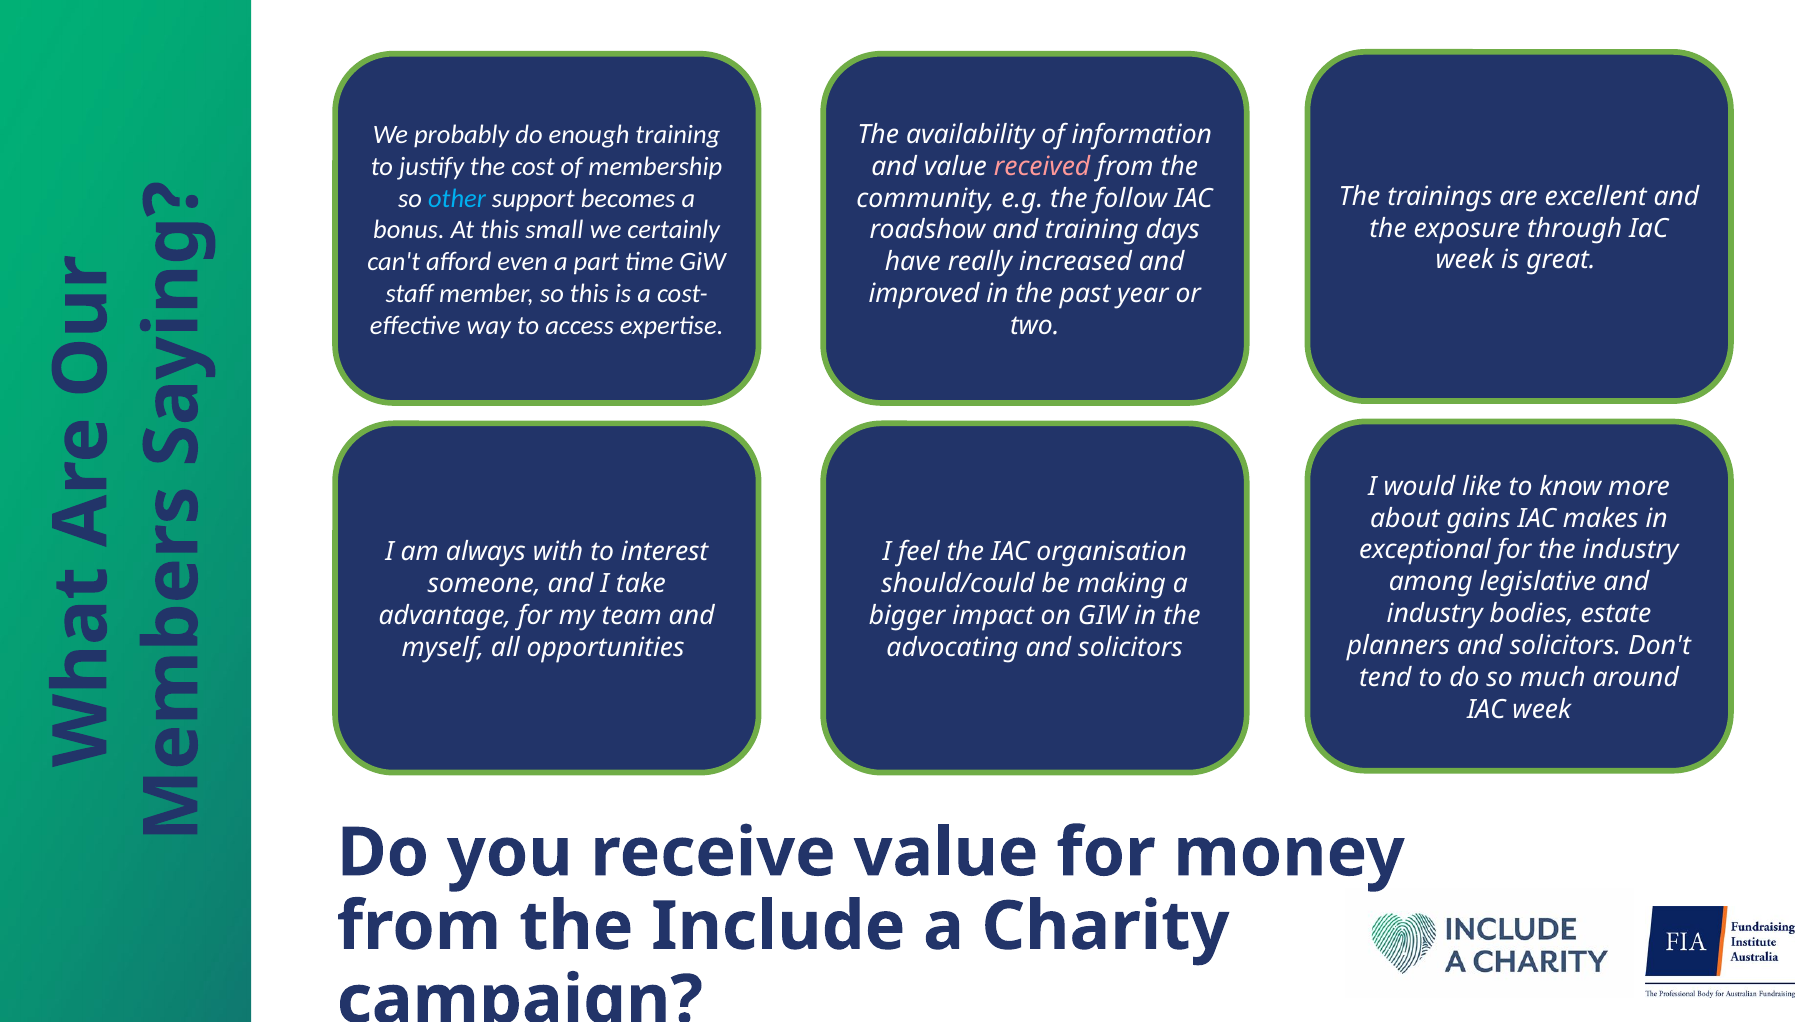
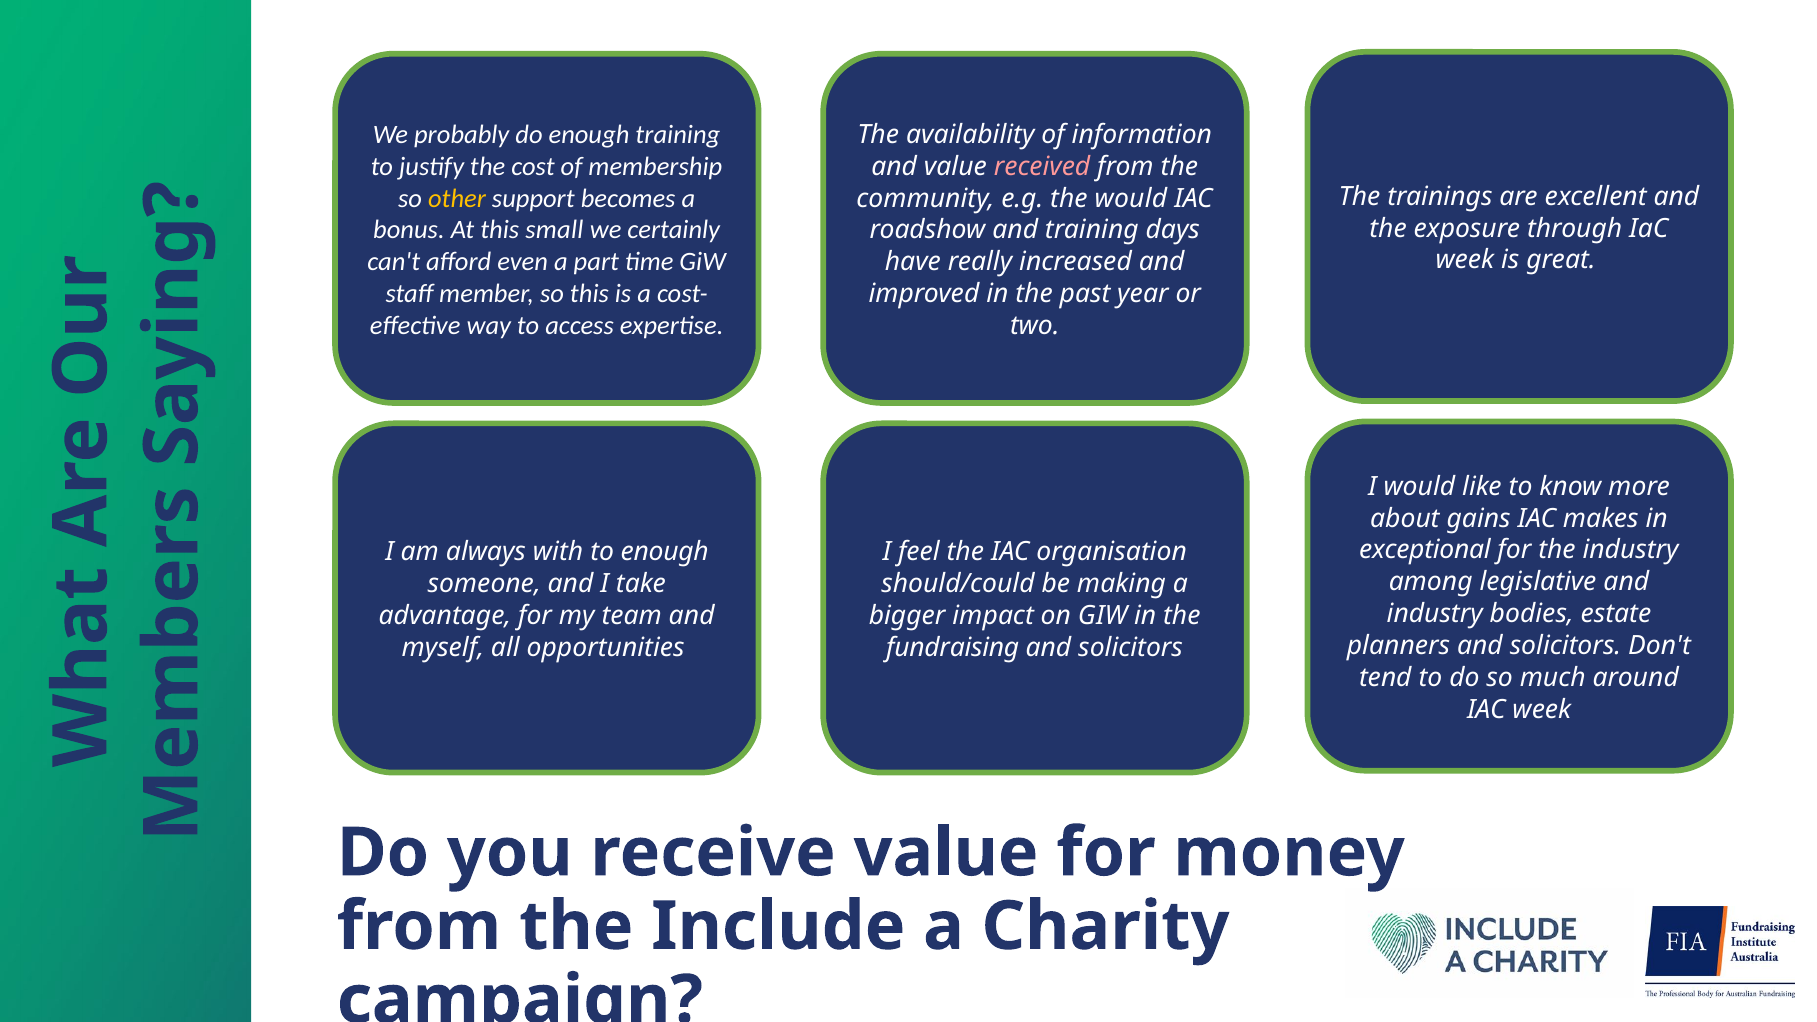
other colour: light blue -> yellow (457, 198)
the follow: follow -> would (1131, 198)
to interest: interest -> enough (665, 552)
advocating: advocating -> fundraising (953, 648)
